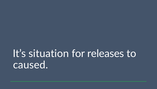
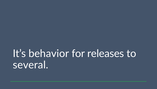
situation: situation -> behavior (49, 53)
caused: caused -> several (31, 64)
